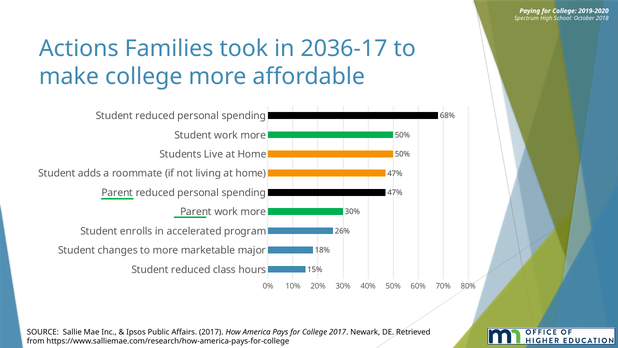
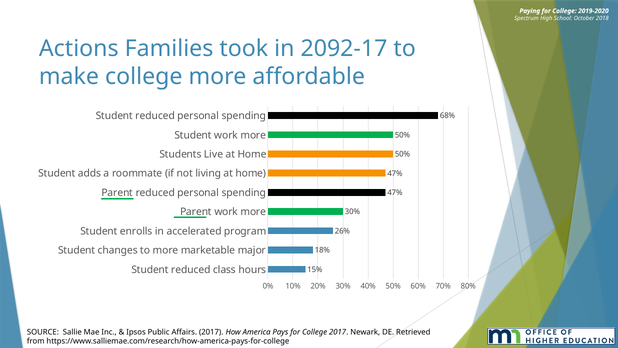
2036-17: 2036-17 -> 2092-17 (344, 49)
